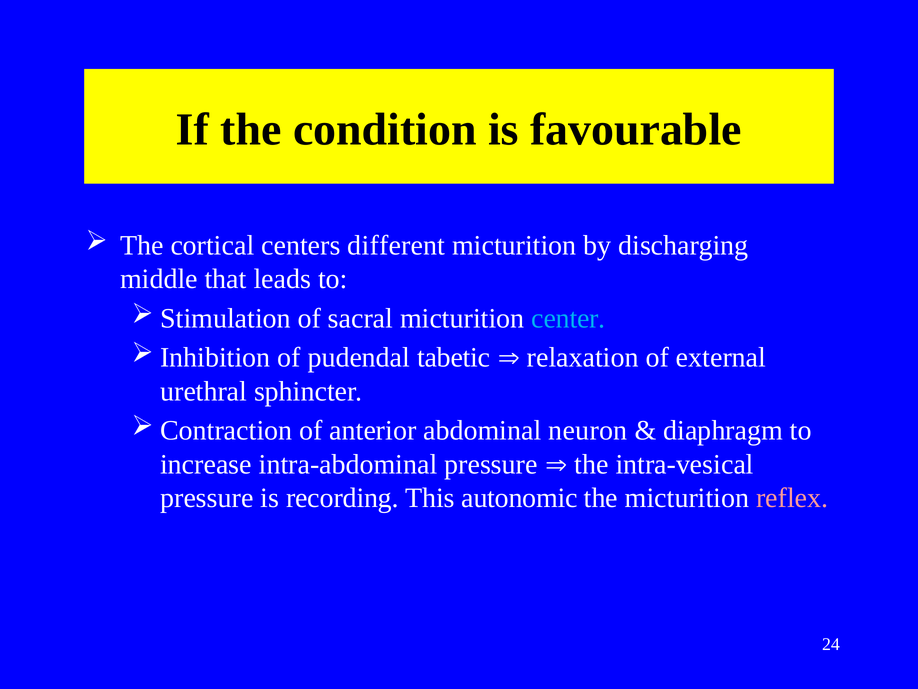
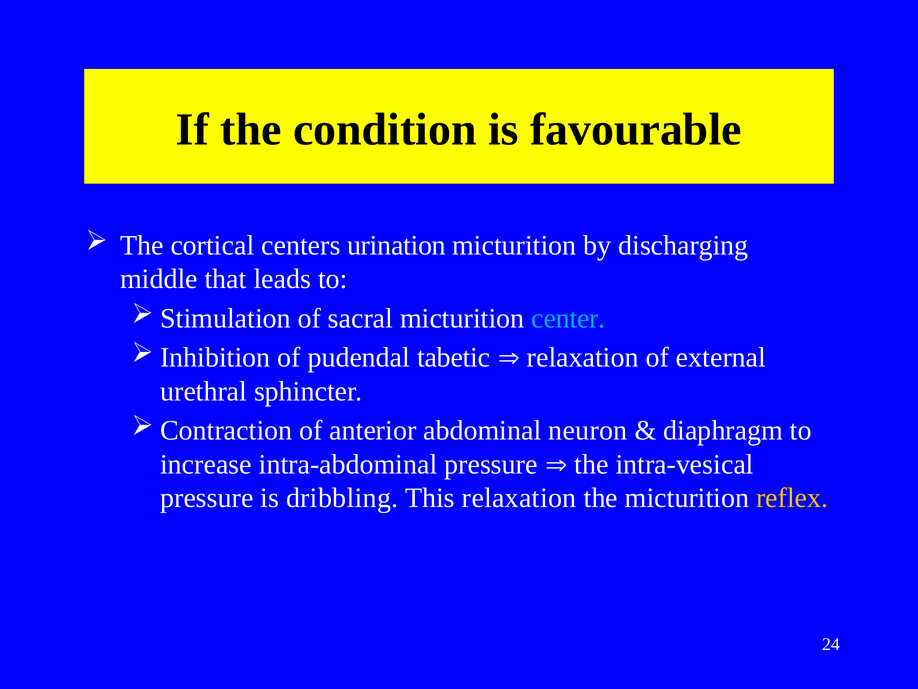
different: different -> urination (396, 245)
recording: recording -> dribbling (342, 498)
This autonomic: autonomic -> relaxation (519, 498)
reflex colour: pink -> yellow (792, 498)
